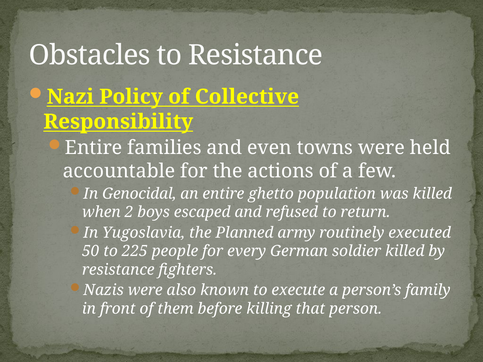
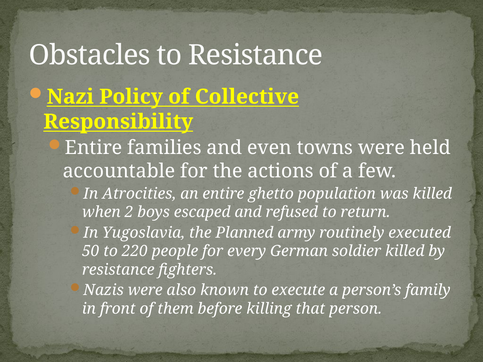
Genocidal: Genocidal -> Atrocities (139, 194)
225: 225 -> 220 (135, 251)
